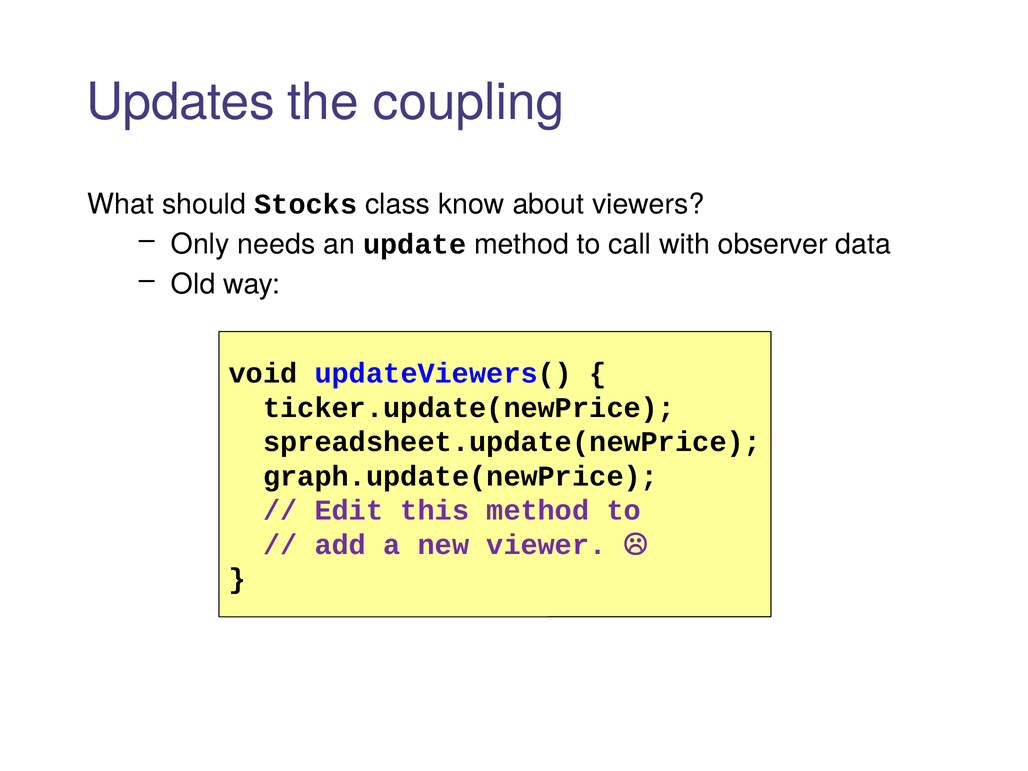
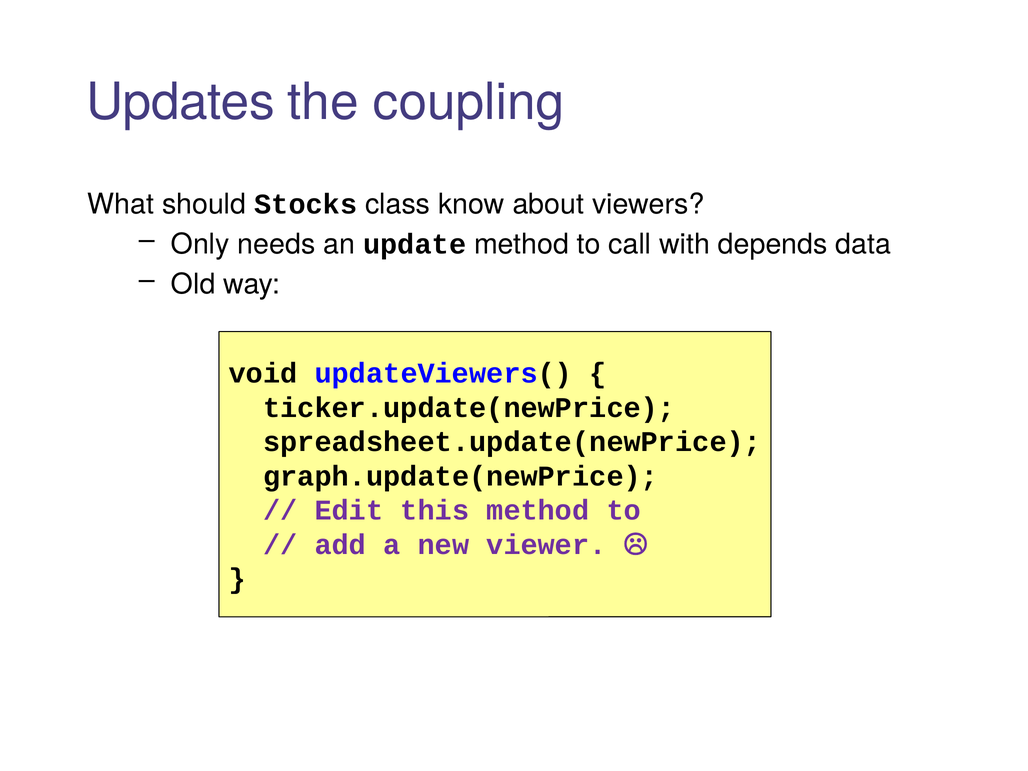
observer: observer -> depends (773, 244)
